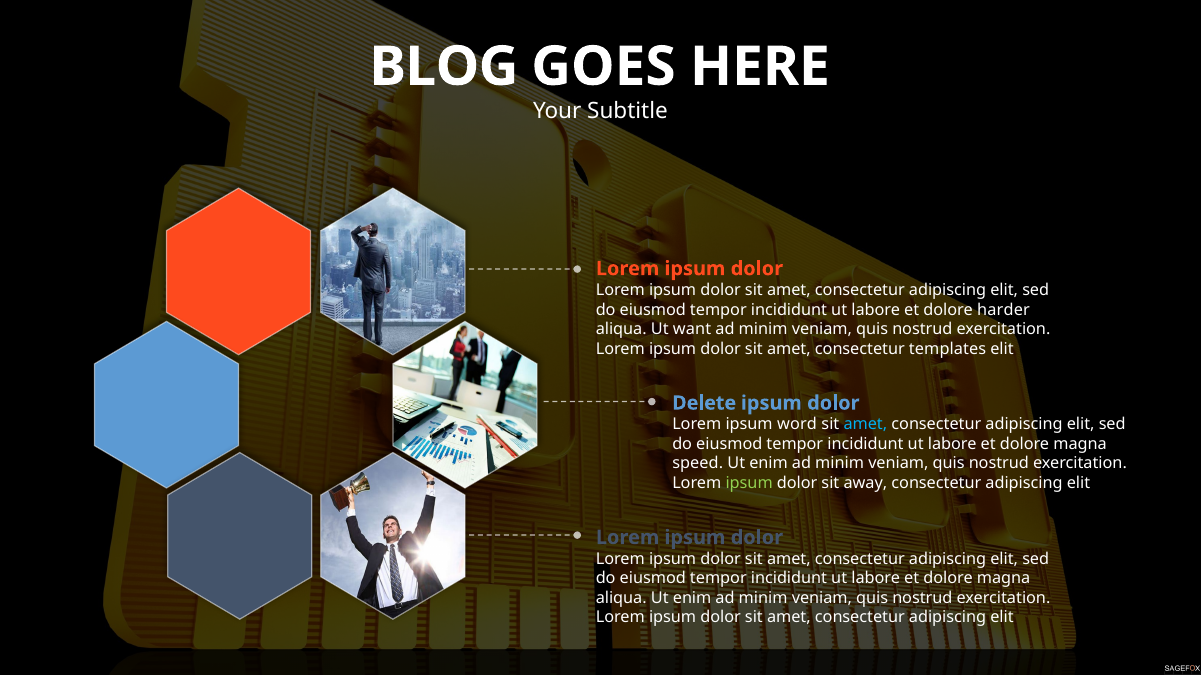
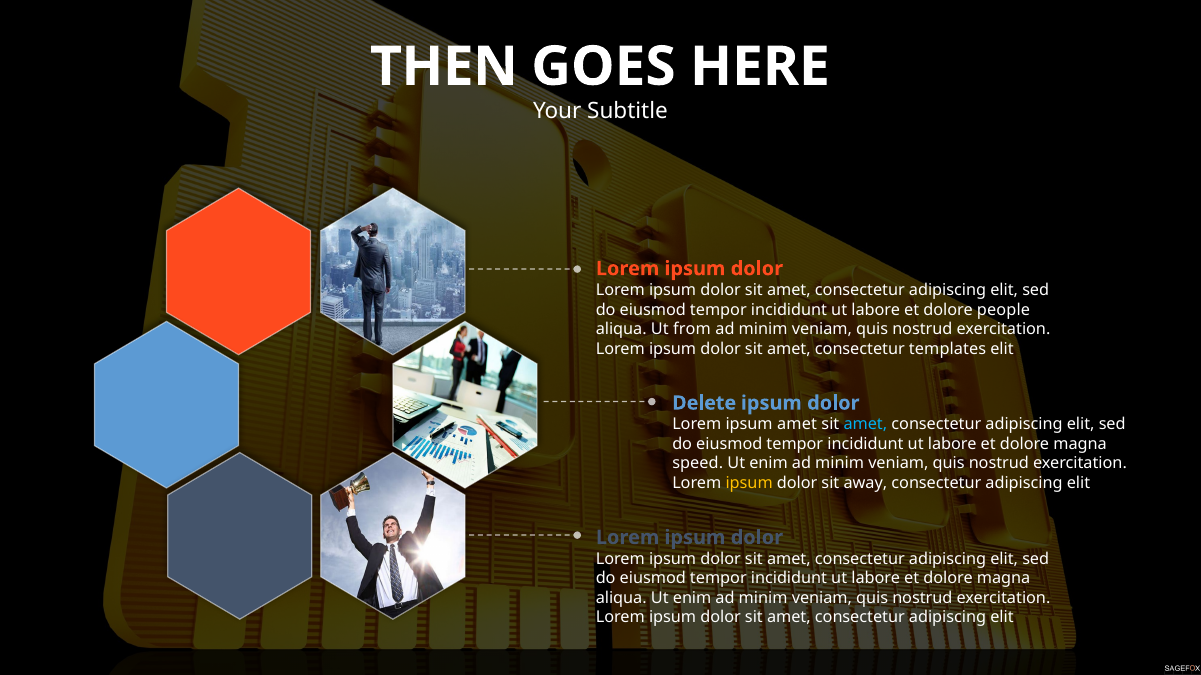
BLOG: BLOG -> THEN (444, 67)
harder: harder -> people (1003, 310)
want: want -> from (692, 329)
ipsum word: word -> amet (797, 425)
ipsum colour: light green -> yellow (749, 483)
